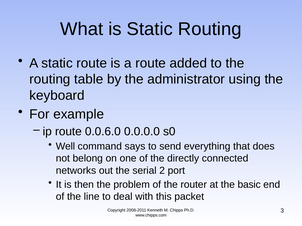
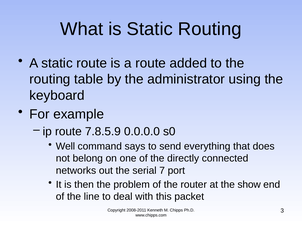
0.0.6.0: 0.0.6.0 -> 7.8.5.9 (103, 132)
2: 2 -> 7 (162, 171)
basic: basic -> show (249, 185)
